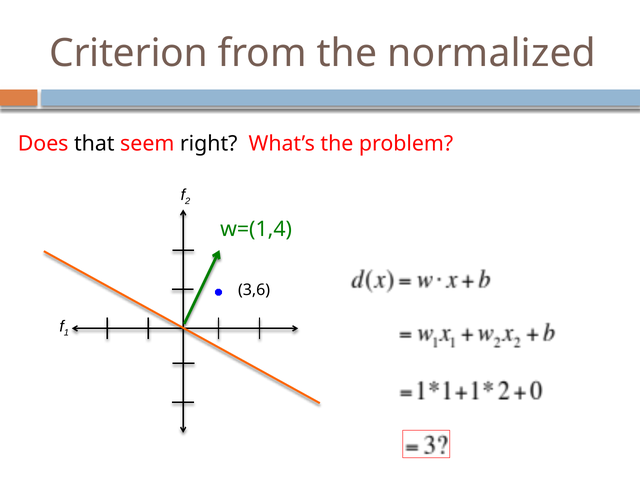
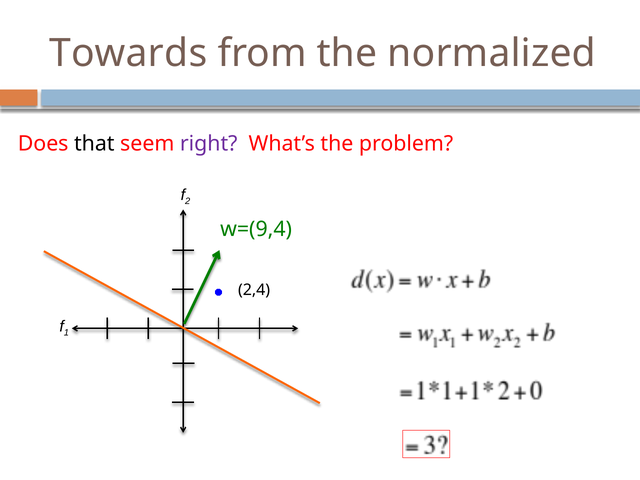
Criterion: Criterion -> Towards (128, 53)
right colour: black -> purple (209, 144)
w=(1,4: w=(1,4 -> w=(9,4 (256, 229)
3,6: 3,6 -> 2,4 (254, 290)
